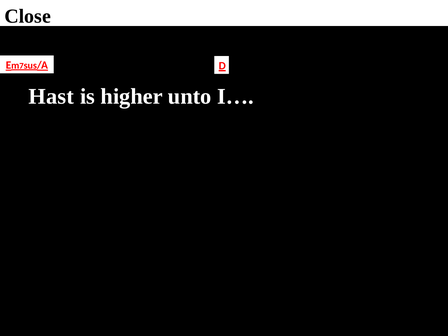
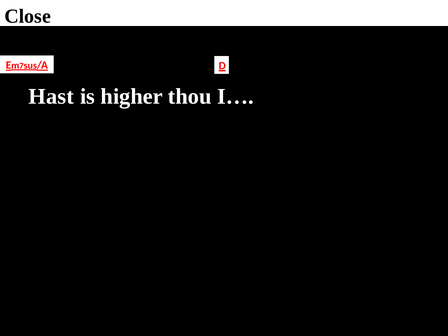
unto: unto -> thou (190, 96)
